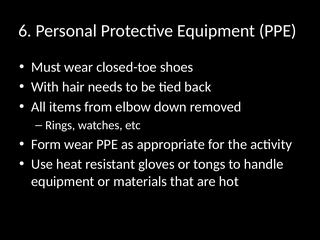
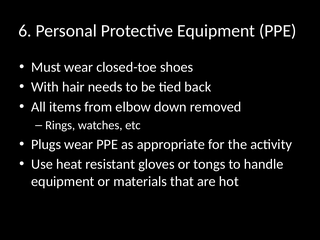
Form: Form -> Plugs (46, 144)
